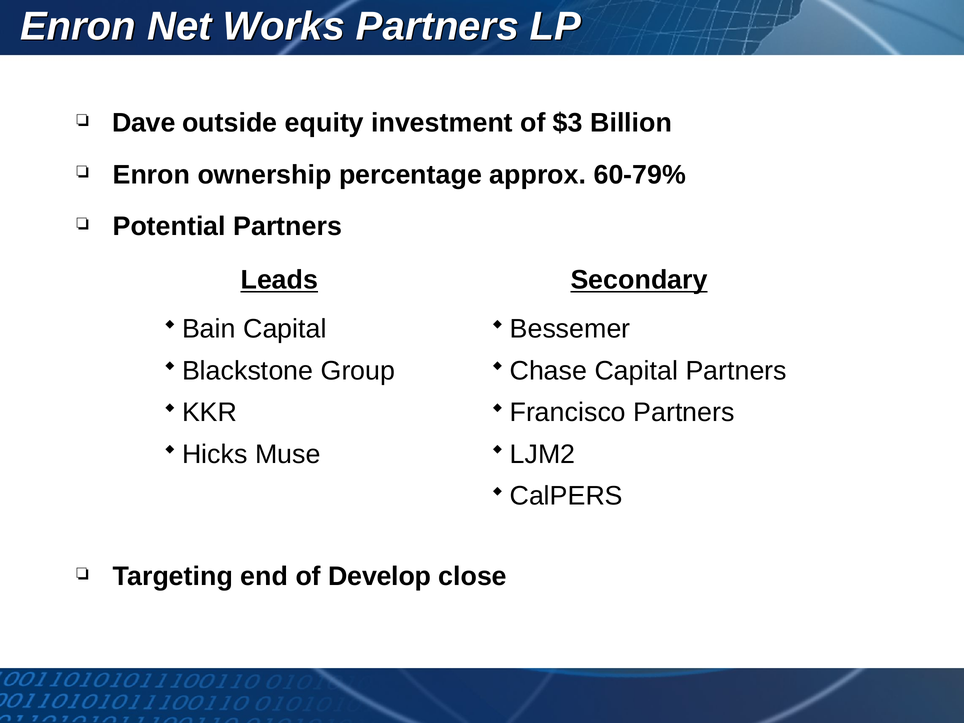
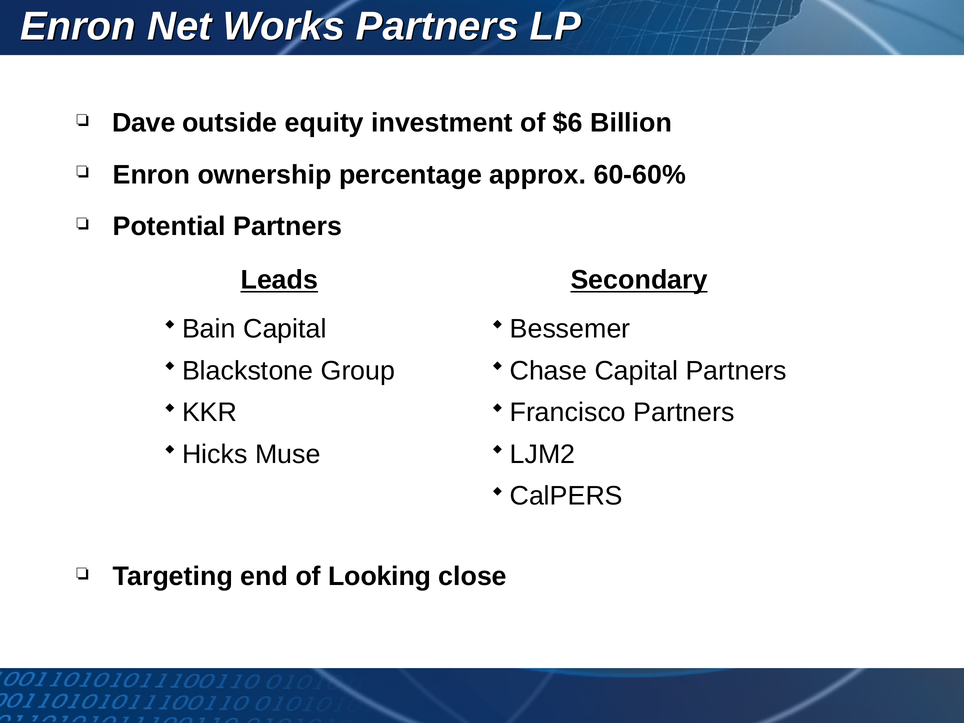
$3: $3 -> $6 (568, 123)
60-79%: 60-79% -> 60-60% (640, 175)
Develop: Develop -> Looking (380, 576)
